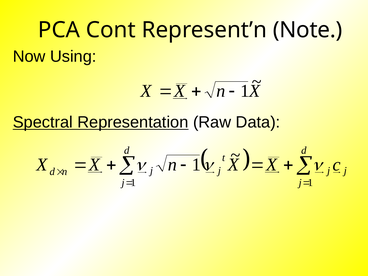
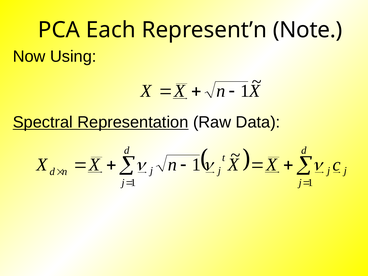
Cont: Cont -> Each (111, 30)
